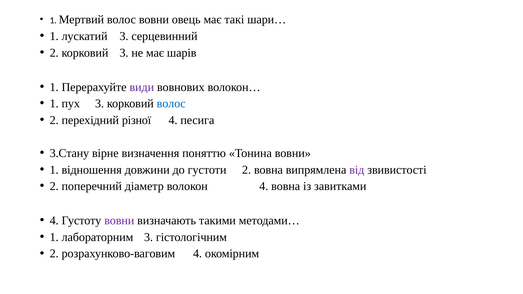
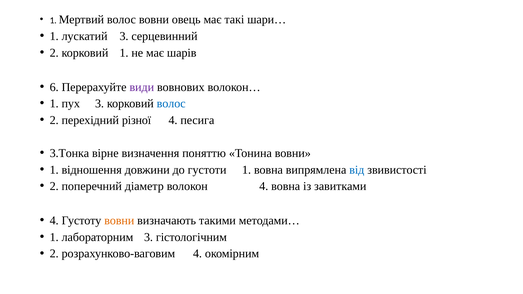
корковий 3: 3 -> 1 (124, 53)
1: 1 -> 6 (54, 87)
3.Стану: 3.Стану -> 3.Тонка (69, 153)
густоти 2: 2 -> 1 (247, 170)
від colour: purple -> blue (357, 170)
вовни colour: purple -> orange (119, 221)
